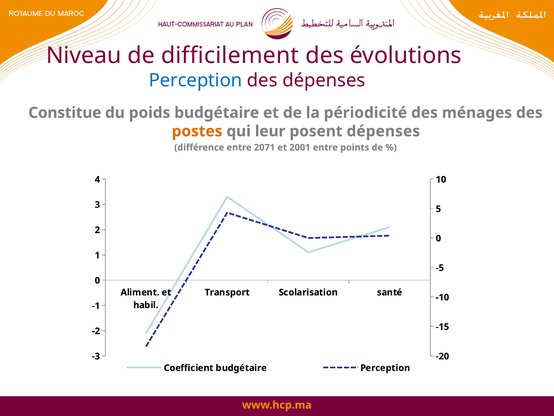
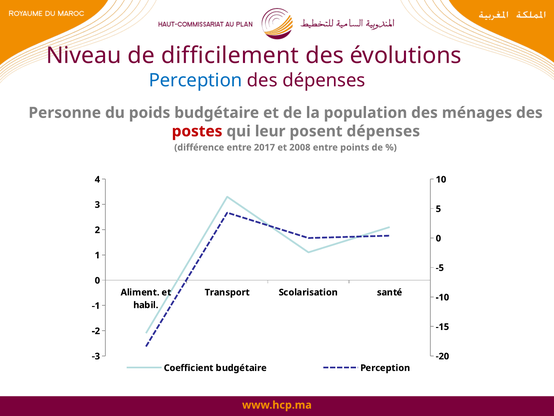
Constitue: Constitue -> Personne (65, 113)
périodicité: périodicité -> population (365, 113)
postes colour: orange -> red (197, 131)
2071: 2071 -> 2017 (264, 147)
2001: 2001 -> 2008 (300, 147)
